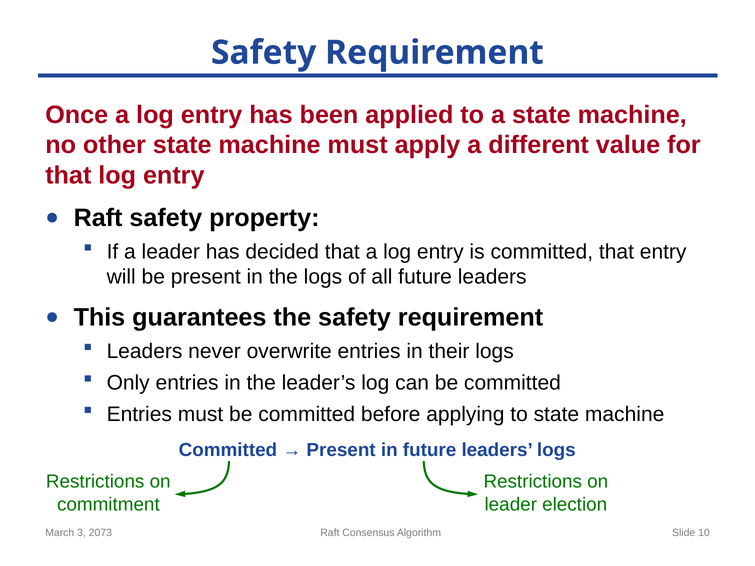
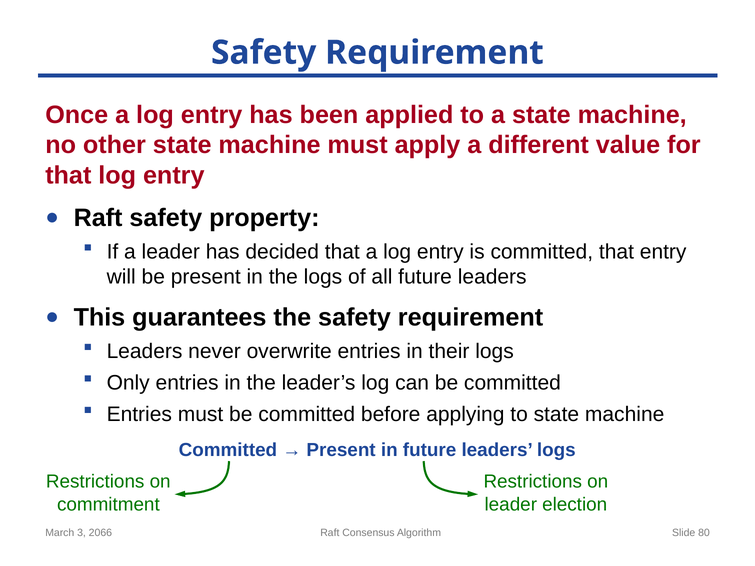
2073: 2073 -> 2066 (100, 533)
10: 10 -> 80 (704, 533)
